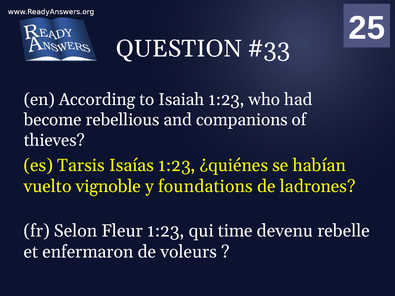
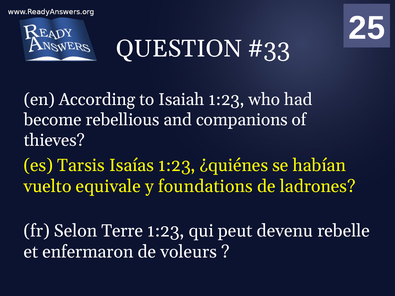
vignoble: vignoble -> equivale (108, 187)
Fleur: Fleur -> Terre (122, 231)
time: time -> peut (235, 231)
